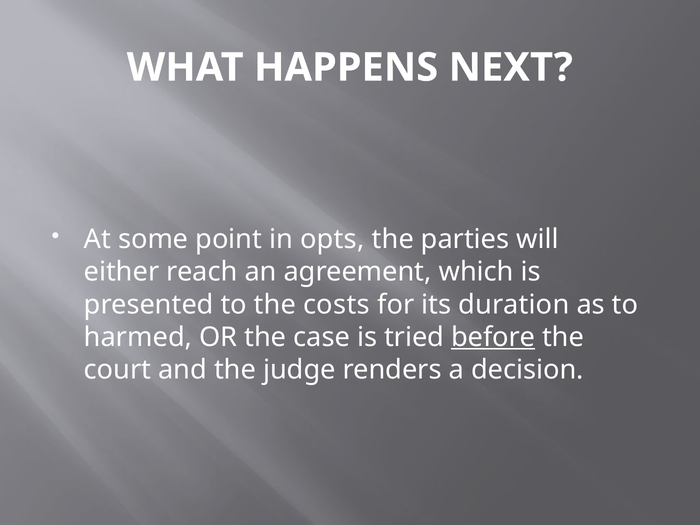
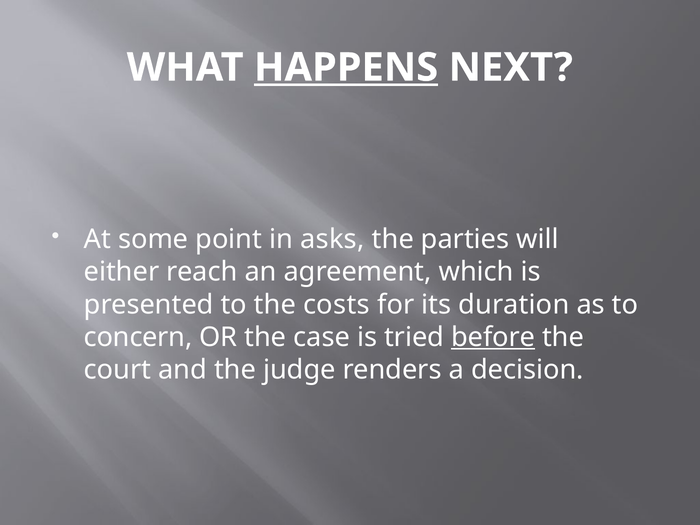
HAPPENS underline: none -> present (346, 68)
opts: opts -> asks (332, 239)
harmed: harmed -> concern (138, 337)
